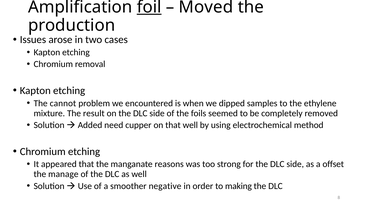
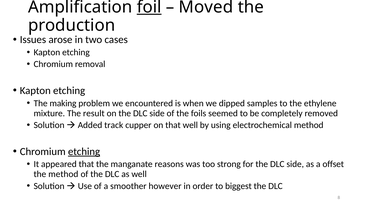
cannot: cannot -> making (63, 103)
need: need -> track (114, 125)
etching underline: none -> present (84, 152)
the manage: manage -> method (63, 174)
negative: negative -> however (165, 186)
making: making -> biggest (238, 186)
